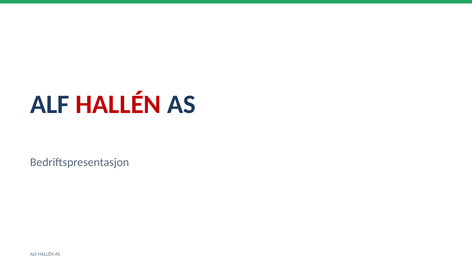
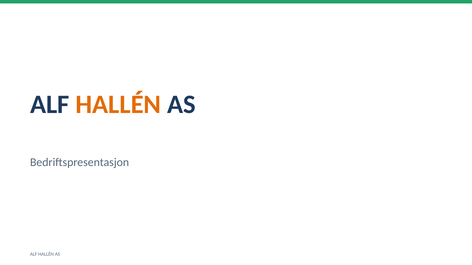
HALLÉN colour: red -> orange (118, 105)
